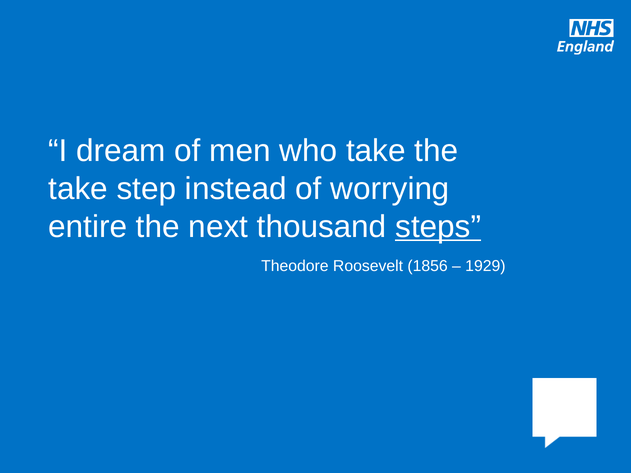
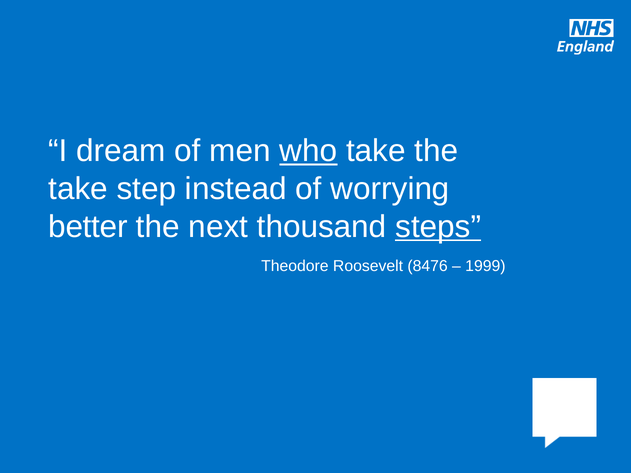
who underline: none -> present (308, 151)
entire: entire -> better (88, 227)
1856: 1856 -> 8476 (428, 266)
1929: 1929 -> 1999 (485, 266)
